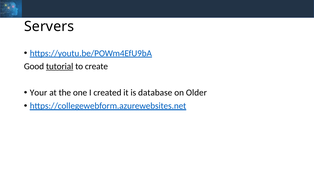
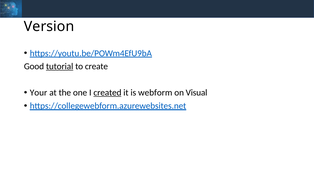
Servers: Servers -> Version (49, 26)
created underline: none -> present (107, 92)
database: database -> webform (155, 92)
Older: Older -> Visual (197, 92)
